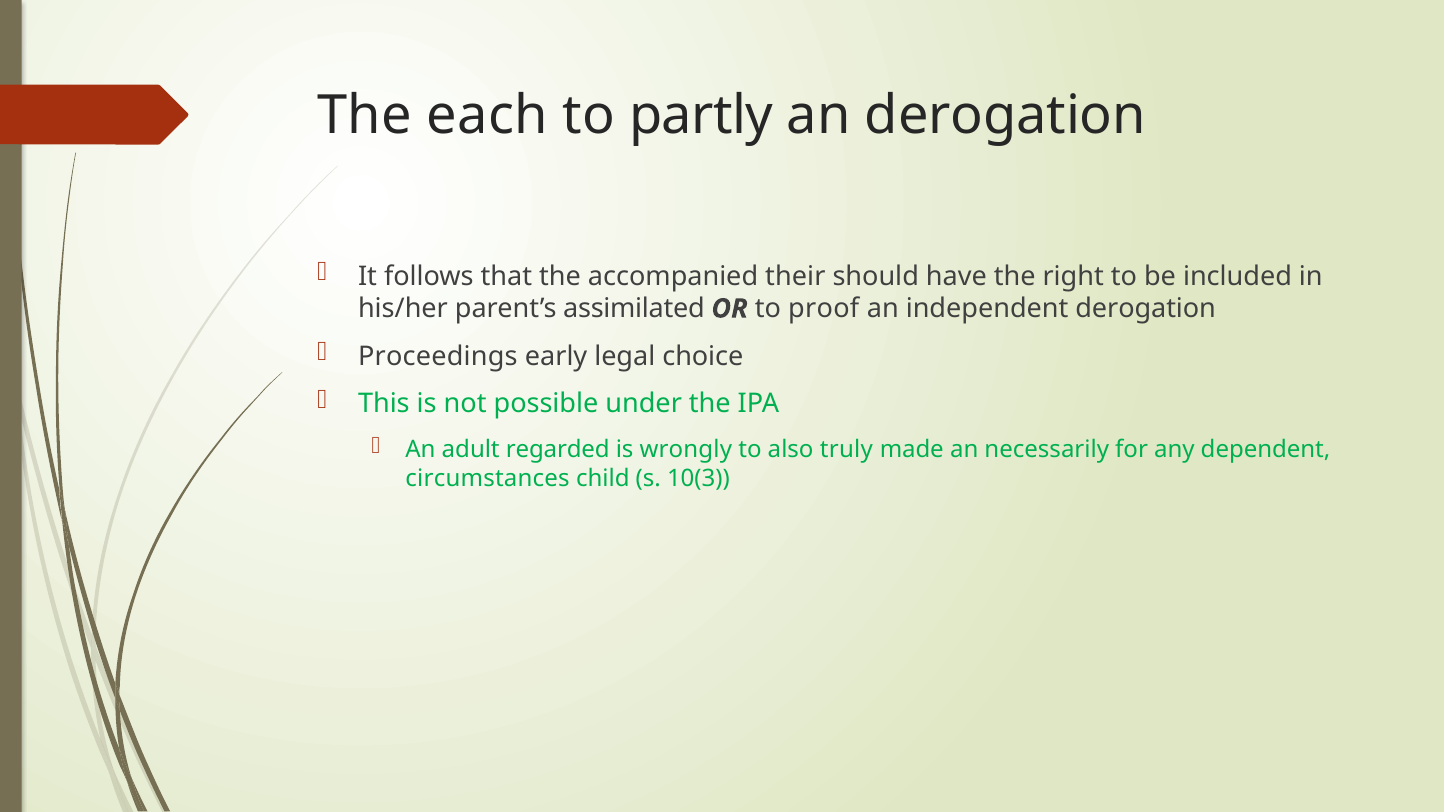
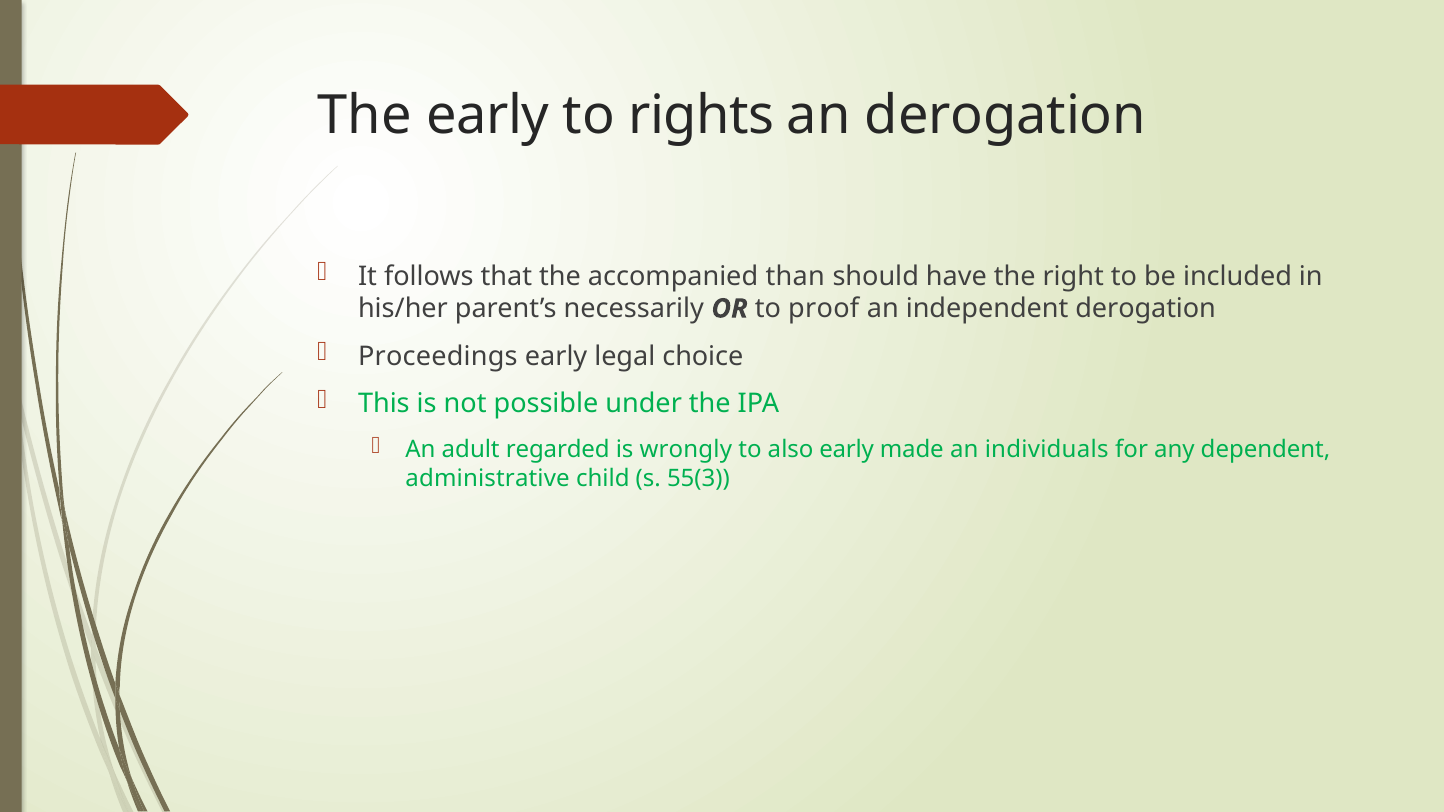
The each: each -> early (488, 116)
partly: partly -> rights (701, 116)
their: their -> than (795, 276)
assimilated: assimilated -> necessarily (634, 309)
also truly: truly -> early (847, 449)
necessarily: necessarily -> individuals (1047, 449)
circumstances: circumstances -> administrative (488, 478)
10(3: 10(3 -> 55(3 (698, 478)
